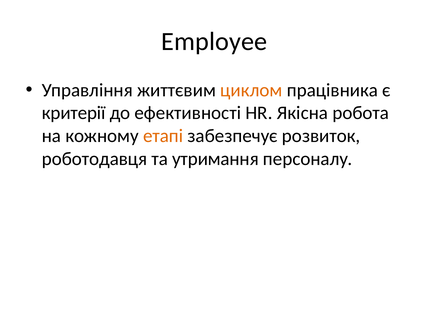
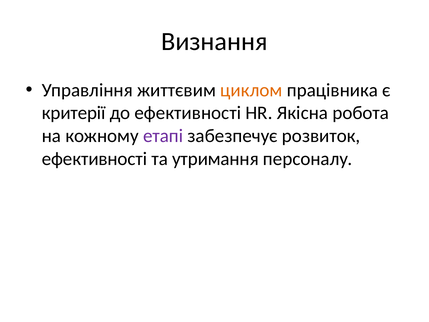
Employee: Employee -> Визнання (214, 42)
етапі colour: orange -> purple (163, 136)
роботодавця: роботодавця -> ефективності (94, 159)
